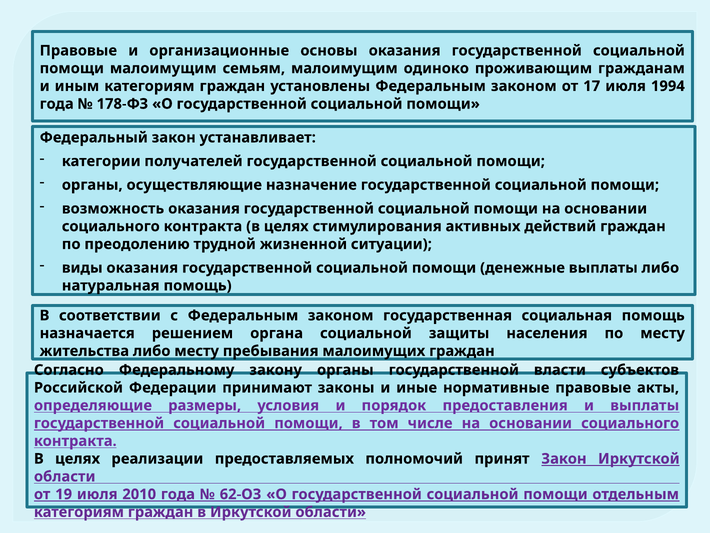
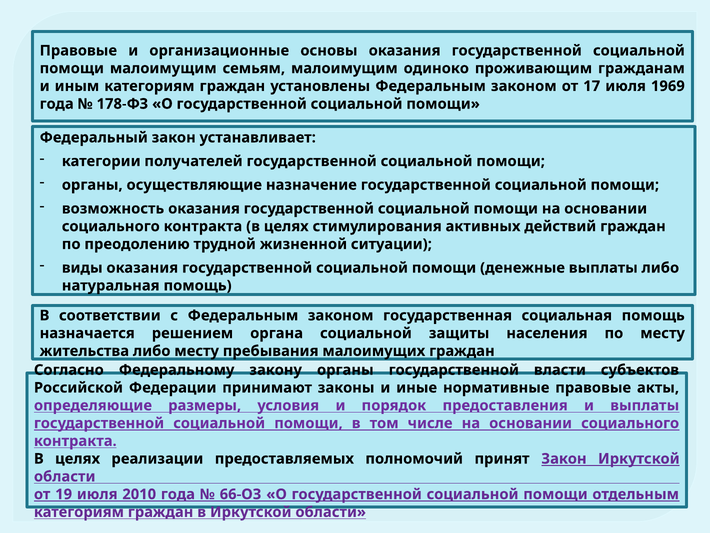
1994: 1994 -> 1969 (668, 86)
62-ОЗ: 62-ОЗ -> 66-ОЗ (241, 494)
